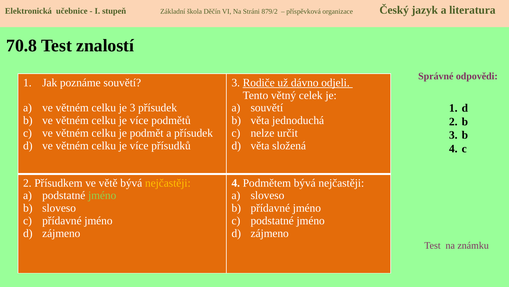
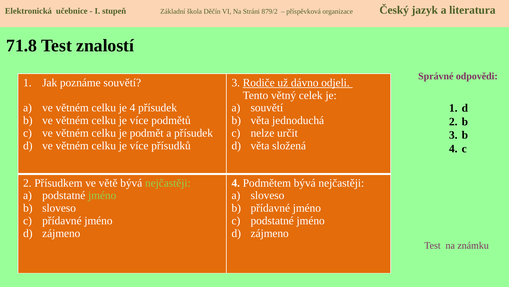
70.8: 70.8 -> 71.8 (22, 46)
je 3: 3 -> 4 (133, 108)
nejčastěji colour: yellow -> light green (168, 183)
